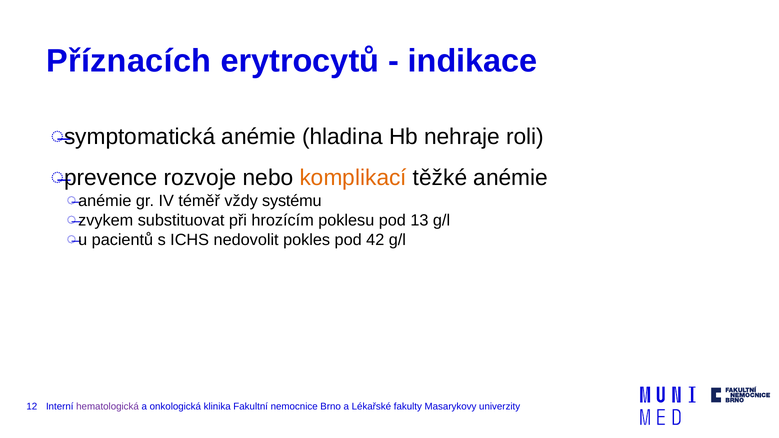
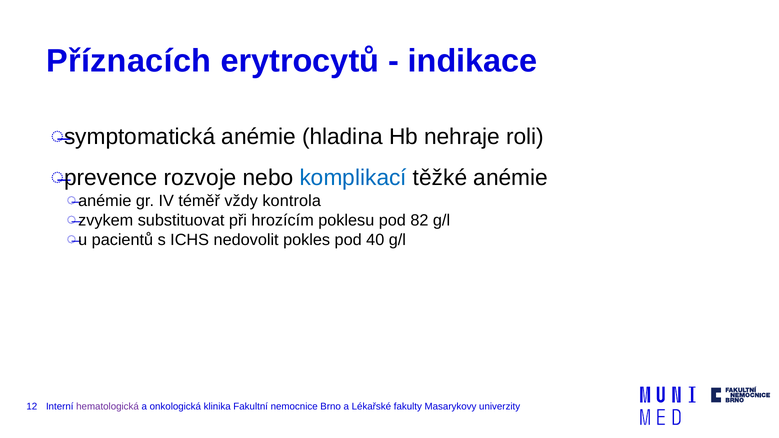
komplikací colour: orange -> blue (353, 178)
systému: systému -> kontrola (292, 201)
13: 13 -> 82 (419, 220)
42: 42 -> 40 (375, 240)
